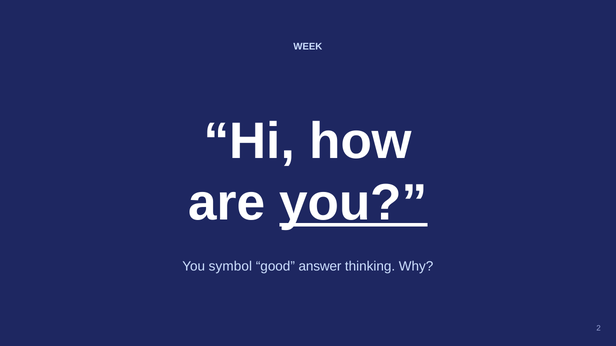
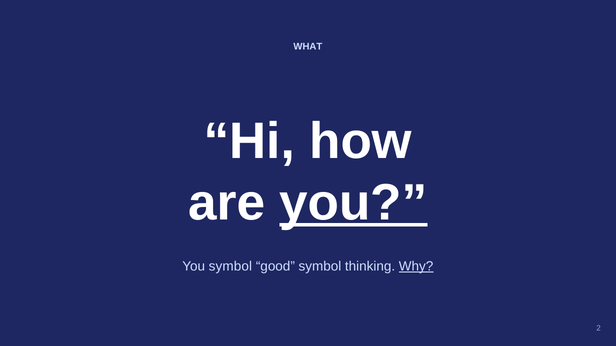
WEEK: WEEK -> WHAT (308, 47)
good answer: answer -> symbol (320, 267)
Why underline: none -> present (416, 267)
